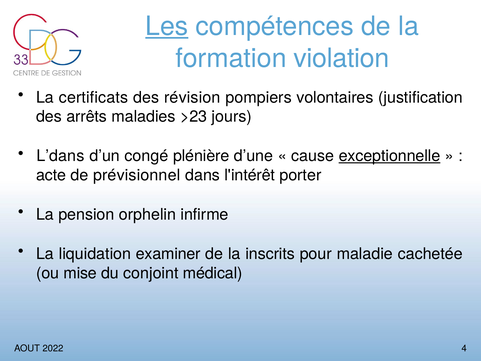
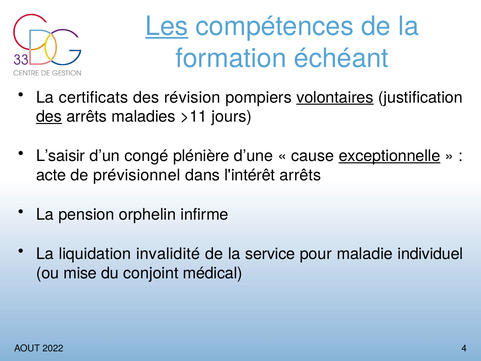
violation: violation -> échéant (341, 58)
volontaires underline: none -> present (335, 97)
des underline: none -> present (49, 117)
>23: >23 -> >11 (194, 117)
L’dans: L’dans -> L’saisir (61, 156)
l'intérêt porter: porter -> arrêts (300, 175)
examiner: examiner -> invalidité (168, 254)
inscrits: inscrits -> service (270, 254)
cachetée: cachetée -> individuel (430, 254)
